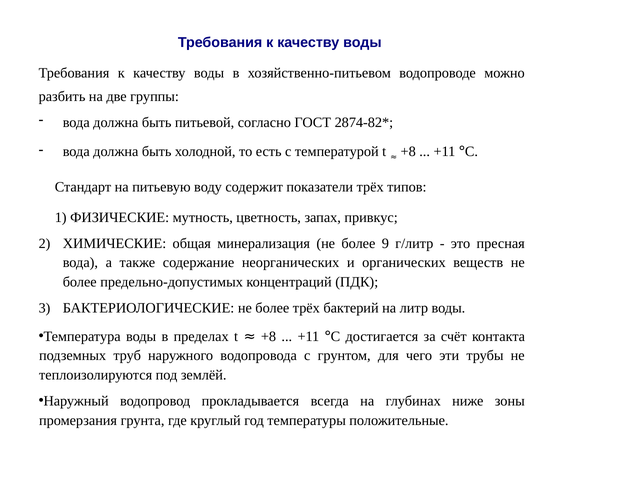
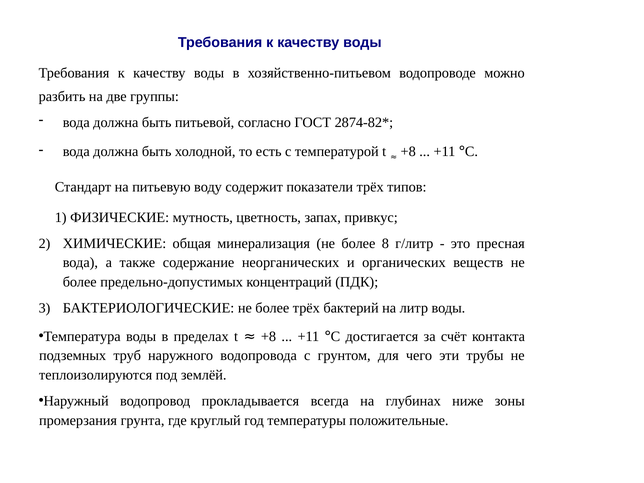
9: 9 -> 8 (385, 244)
